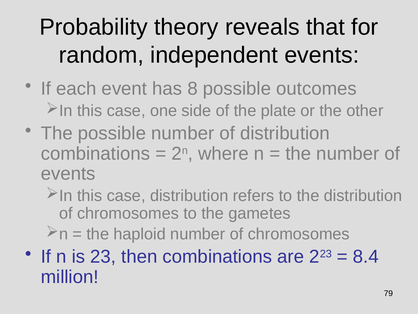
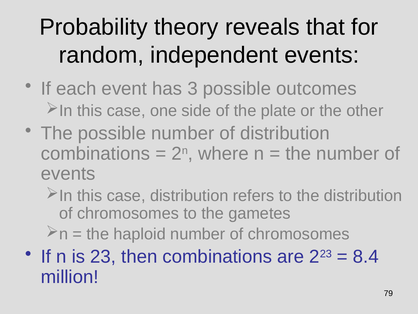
8: 8 -> 3 (193, 89)
